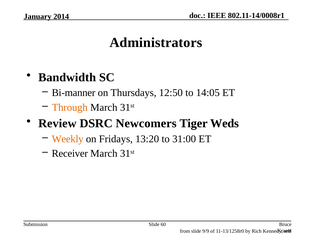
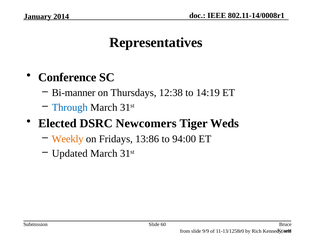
Administrators: Administrators -> Representatives (156, 43)
Bandwidth: Bandwidth -> Conference (67, 77)
12:50: 12:50 -> 12:38 (171, 93)
14:05: 14:05 -> 14:19 (208, 93)
Through colour: orange -> blue (70, 107)
Review: Review -> Elected (57, 123)
13:20: 13:20 -> 13:86 (147, 139)
31:00: 31:00 -> 94:00 (184, 139)
Receiver: Receiver -> Updated (70, 153)
